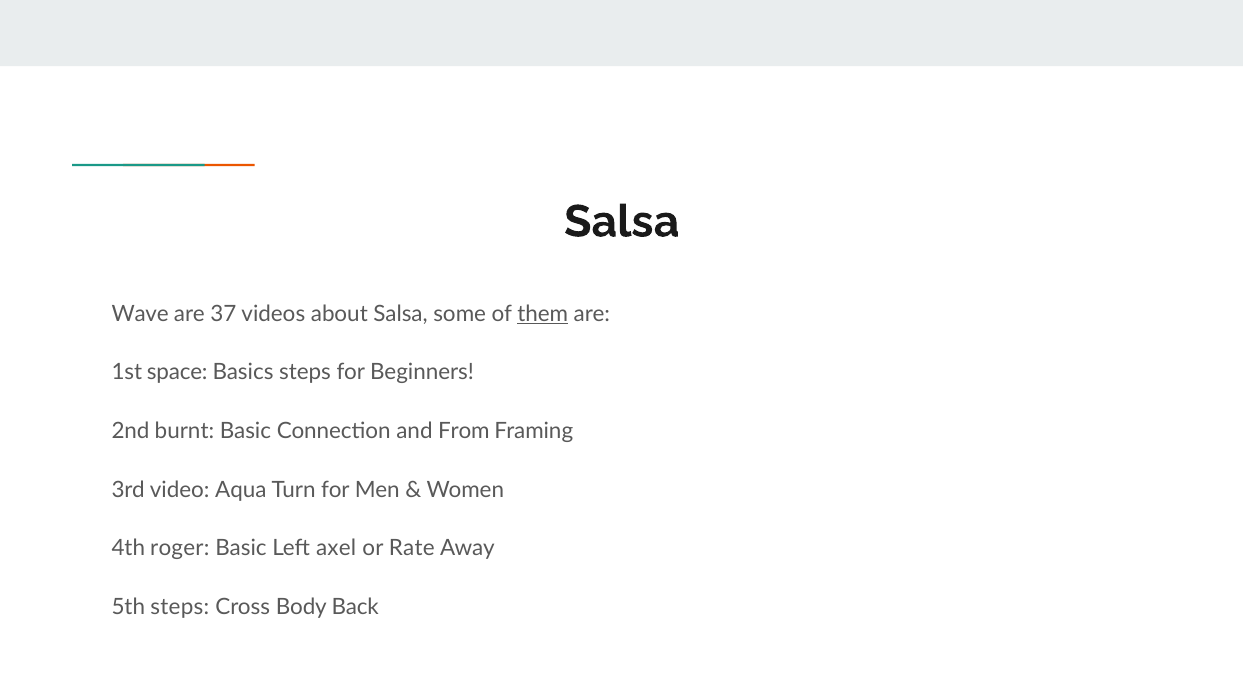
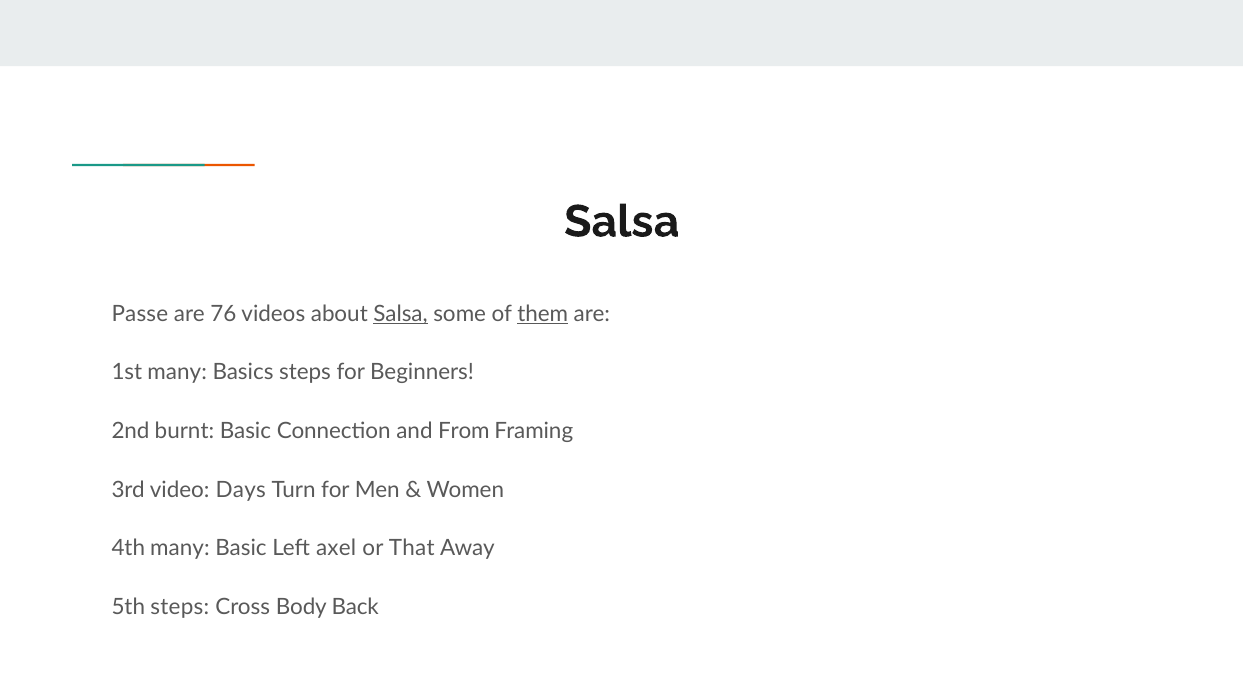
Wave: Wave -> Passe (140, 314)
37: 37 -> 76 (223, 314)
Salsa underline: none -> present (401, 314)
1st space: space -> many (177, 373)
Aqua: Aqua -> Days (241, 490)
4th roger: roger -> many (180, 548)
Rate: Rate -> That (412, 548)
